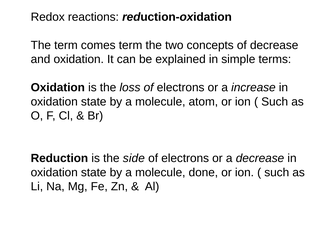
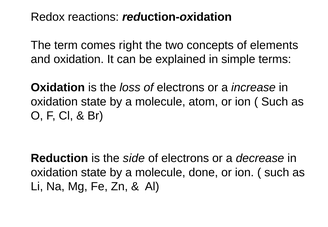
comes term: term -> right (130, 45)
of decrease: decrease -> elements (274, 45)
